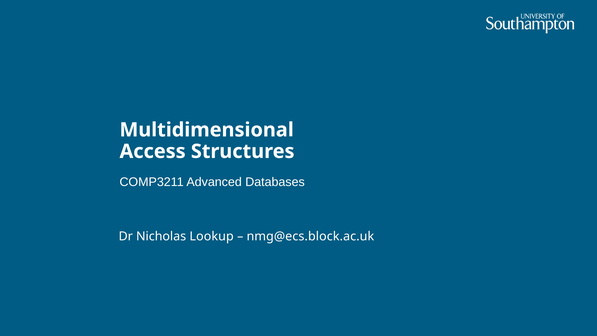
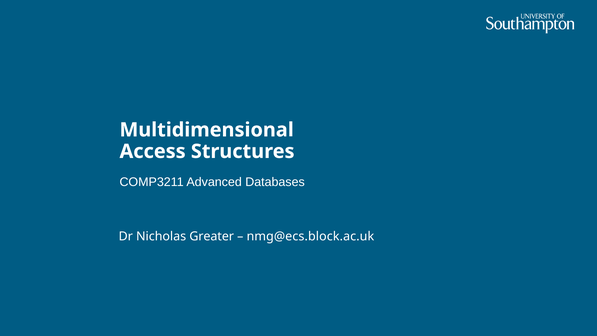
Lookup: Lookup -> Greater (212, 236)
